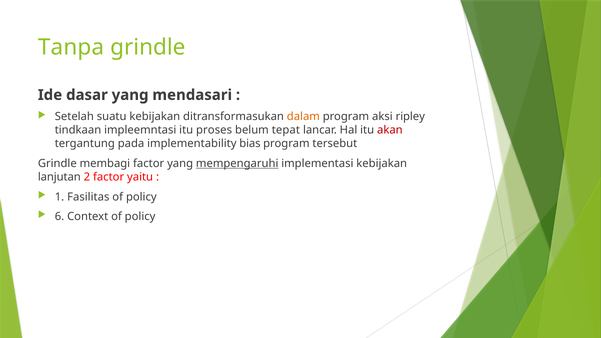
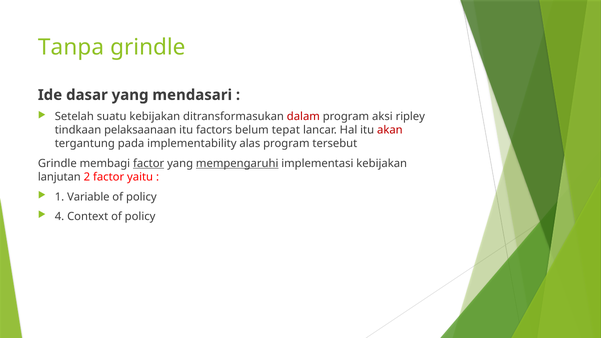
dalam colour: orange -> red (303, 117)
impleemntasi: impleemntasi -> pelaksaanaan (140, 130)
proses: proses -> factors (214, 130)
bias: bias -> alas (250, 144)
factor underline: none -> present (149, 164)
Fasilitas: Fasilitas -> Variable (88, 197)
6: 6 -> 4 (60, 217)
